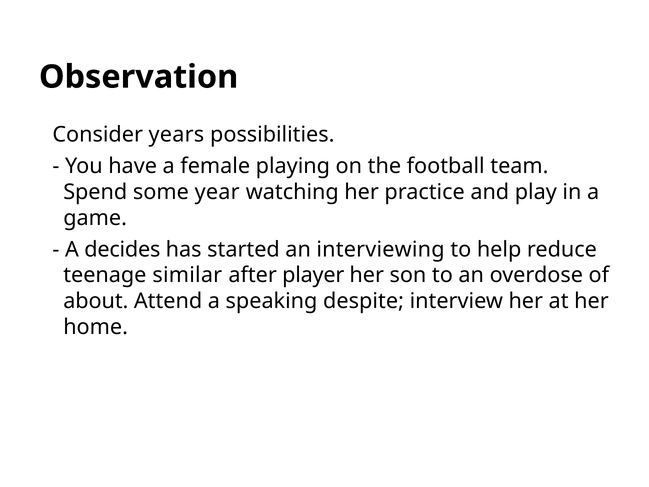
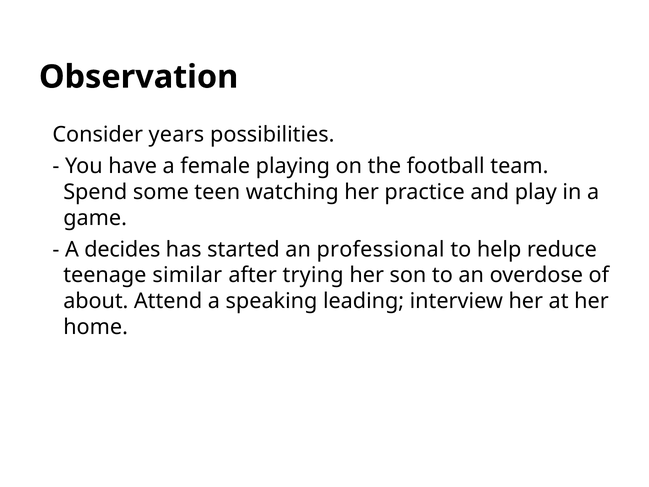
year: year -> teen (217, 192)
interviewing: interviewing -> professional (381, 249)
player: player -> trying (313, 275)
despite: despite -> leading (364, 301)
